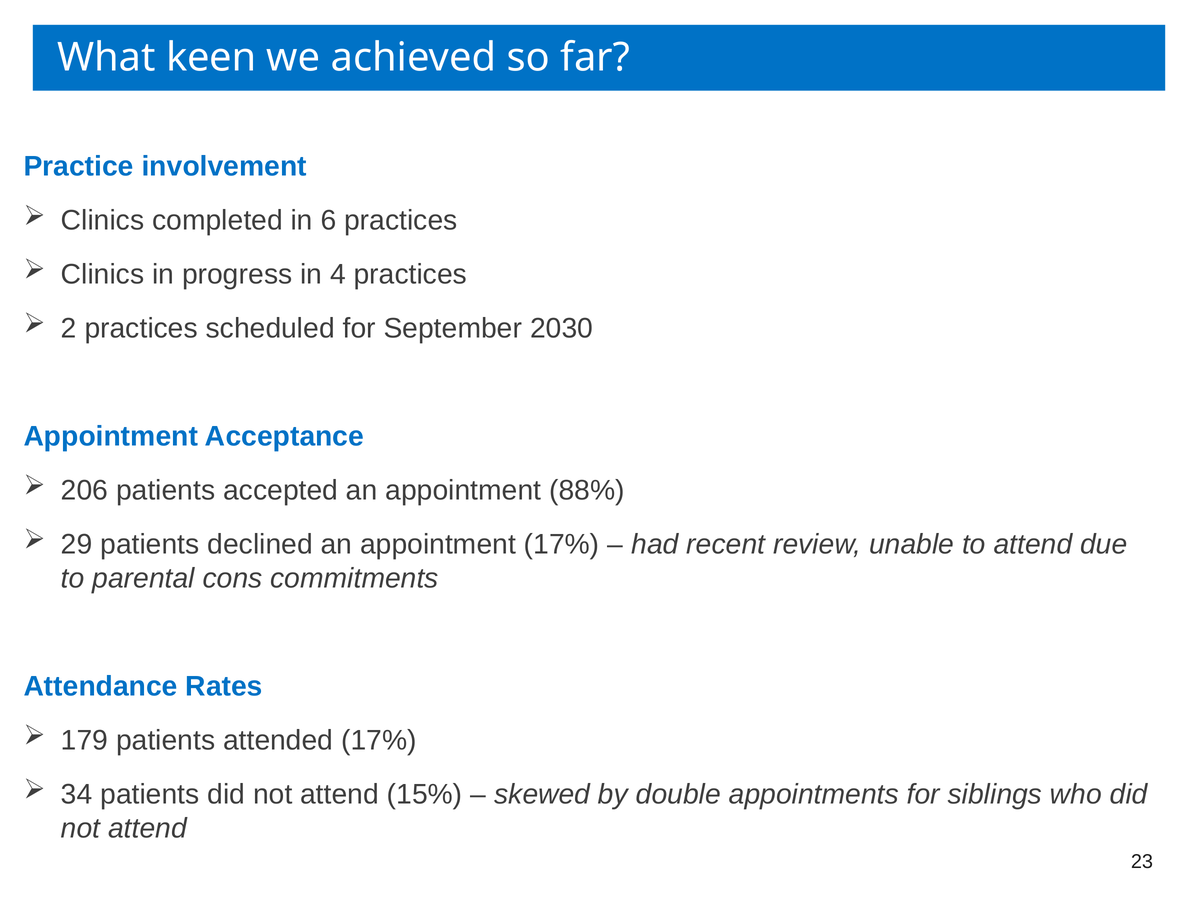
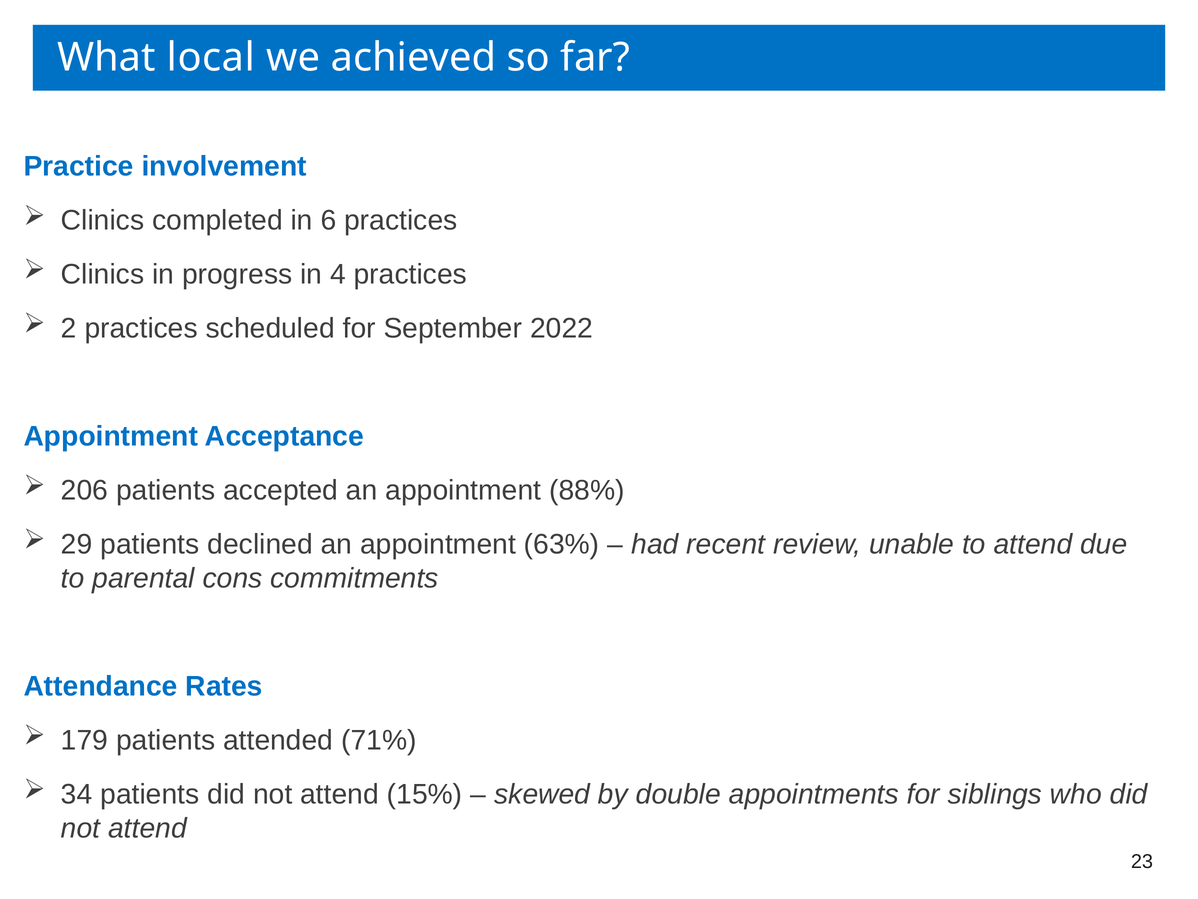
keen: keen -> local (211, 57)
2030: 2030 -> 2022 (562, 328)
appointment 17%: 17% -> 63% (562, 544)
attended 17%: 17% -> 71% (379, 740)
